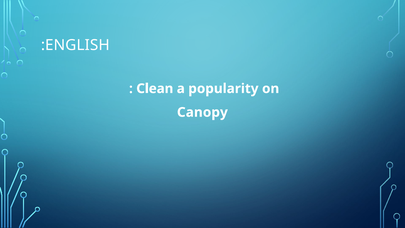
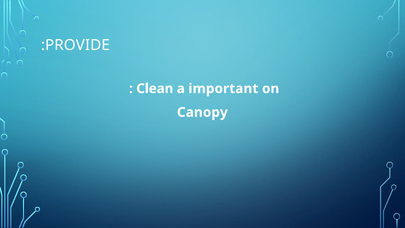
ENGLISH: ENGLISH -> PROVIDE (77, 45)
popularity: popularity -> important (223, 89)
